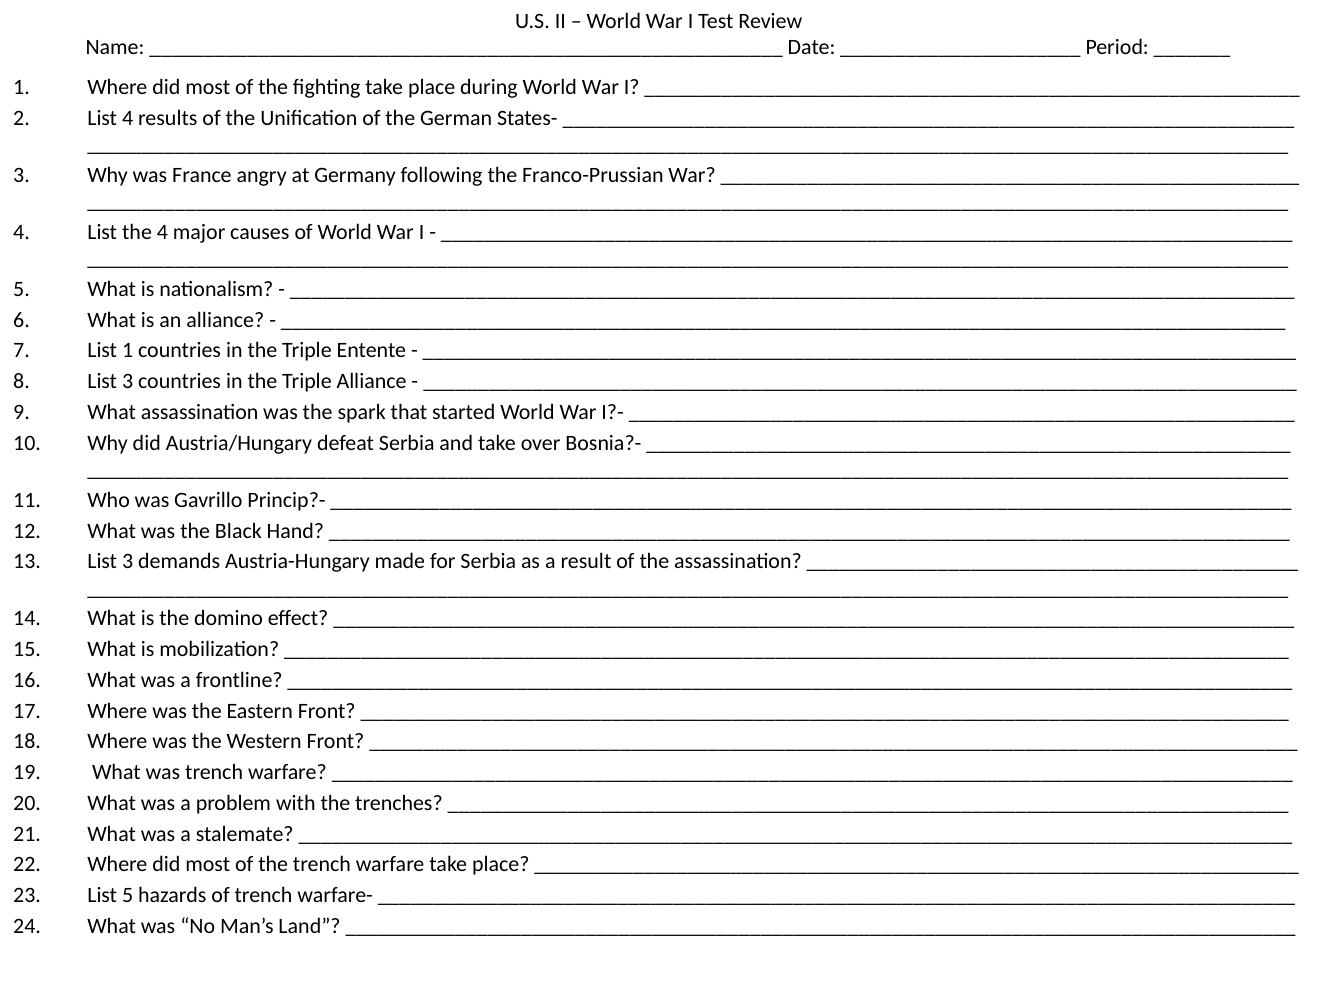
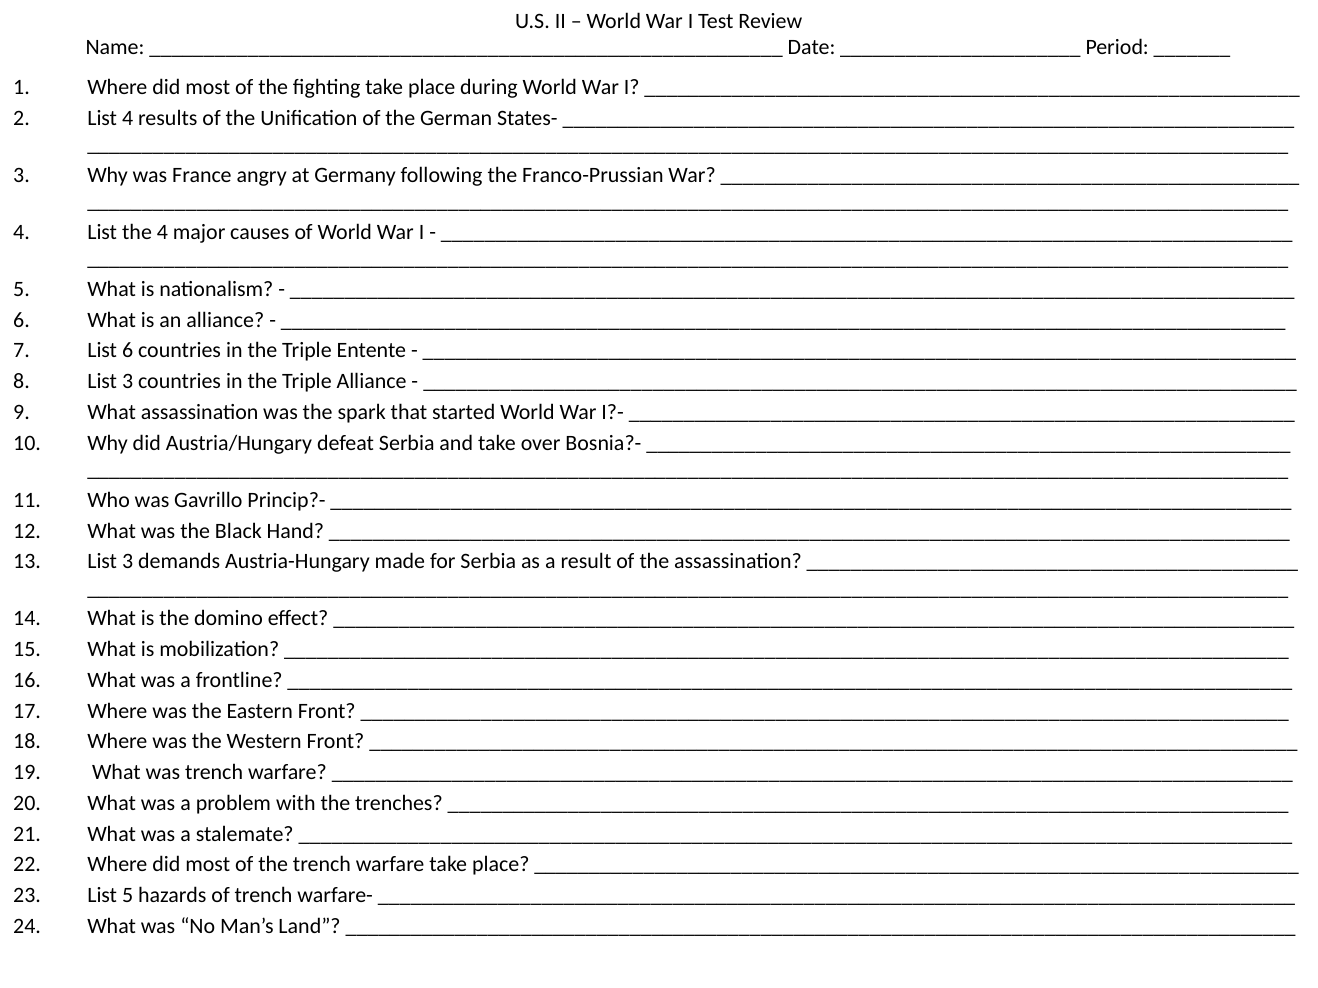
List 1: 1 -> 6 (128, 351)
